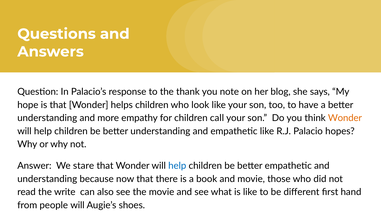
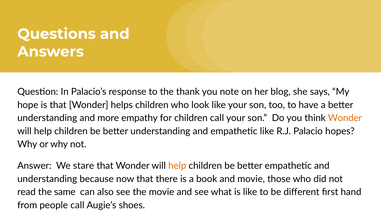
help colour: blue -> orange (177, 166)
write: write -> same (65, 192)
people will: will -> call (77, 206)
